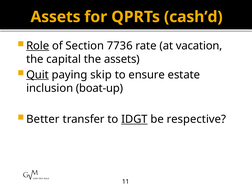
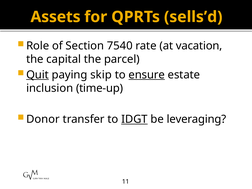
cash’d: cash’d -> sells’d (193, 17)
Role underline: present -> none (38, 46)
7736: 7736 -> 7540 (120, 46)
the assets: assets -> parcel (122, 59)
ensure underline: none -> present (147, 75)
boat-up: boat-up -> time-up (99, 88)
Better: Better -> Donor (43, 119)
respective: respective -> leveraging (196, 119)
